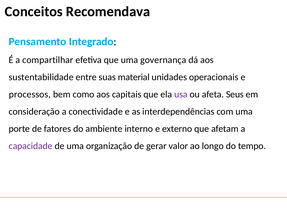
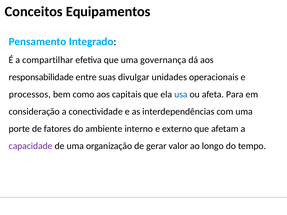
Recomendava: Recomendava -> Equipamentos (108, 12)
sustentabilidade: sustentabilidade -> responsabilidade (41, 77)
material: material -> divulgar (134, 77)
usa colour: purple -> blue (181, 94)
Seus: Seus -> Para (235, 94)
